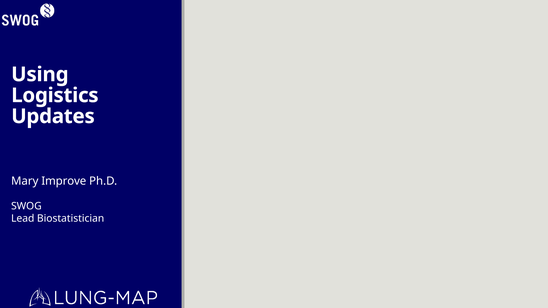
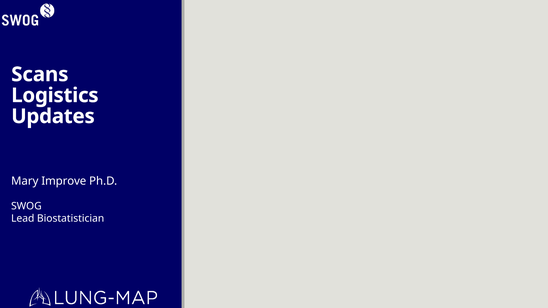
Using: Using -> Scans (40, 75)
